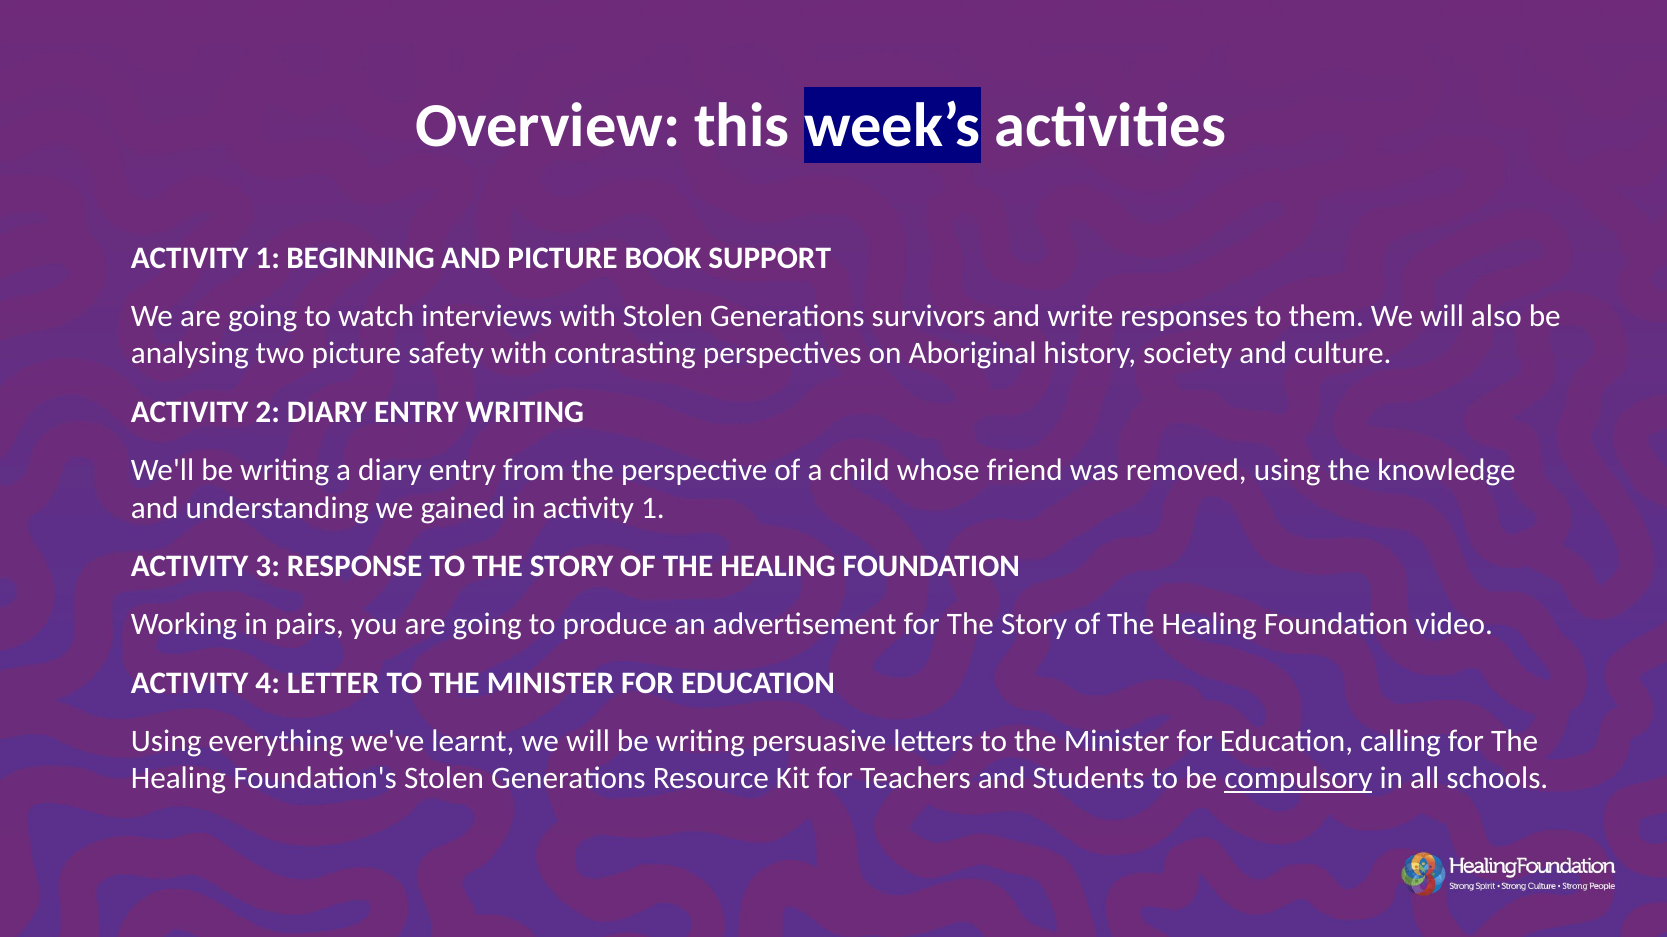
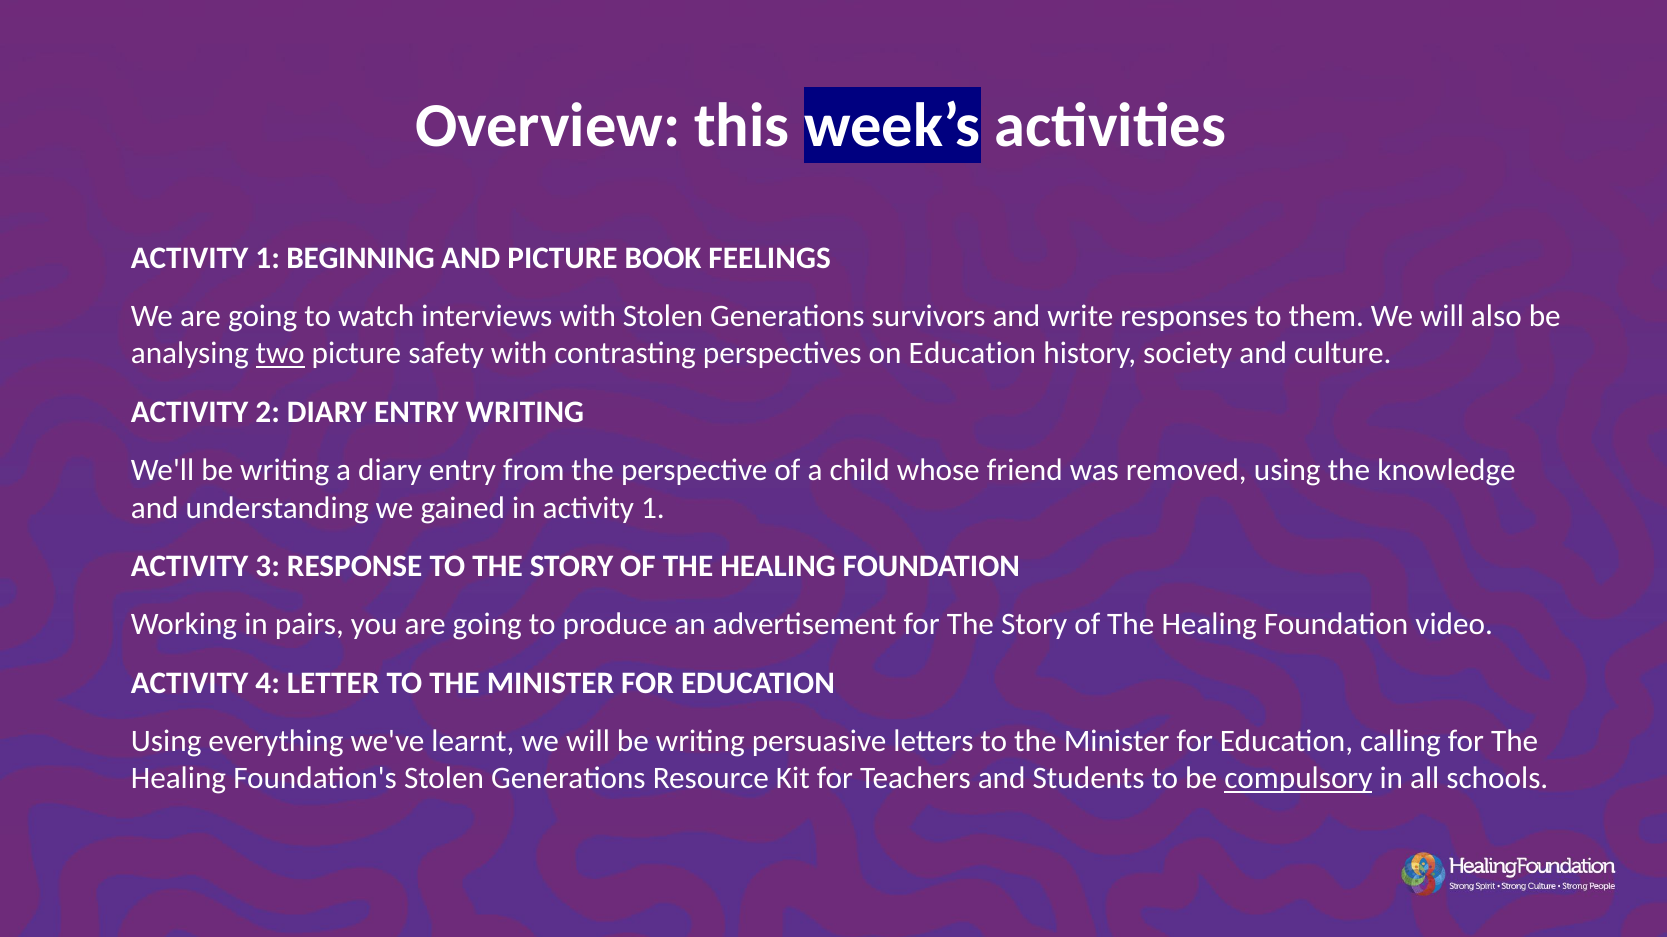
SUPPORT: SUPPORT -> FEELINGS (770, 258)
two underline: none -> present (280, 354)
on Aboriginal: Aboriginal -> Education (972, 354)
